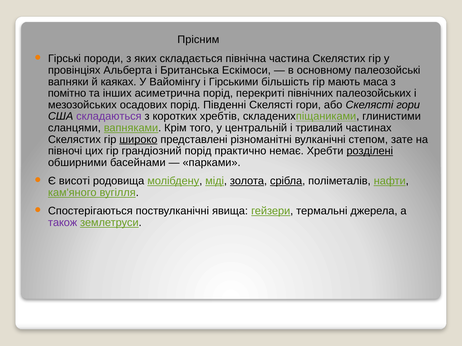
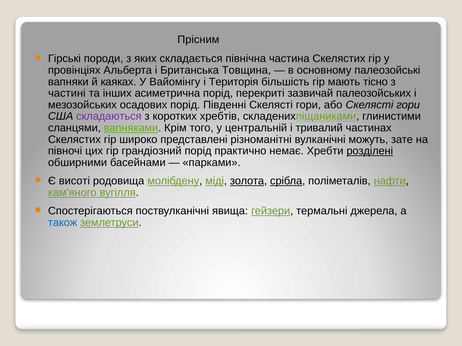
Ескімоси: Ескімоси -> Товщина (246, 70)
Гірськими: Гірськими -> Територія (234, 82)
маса: маса -> тісно (375, 82)
помітно: помітно -> частині (67, 93)
північних: північних -> зазвичай (310, 93)
широко underline: present -> none (138, 140)
степом: степом -> можуть (368, 140)
також colour: purple -> blue (63, 223)
